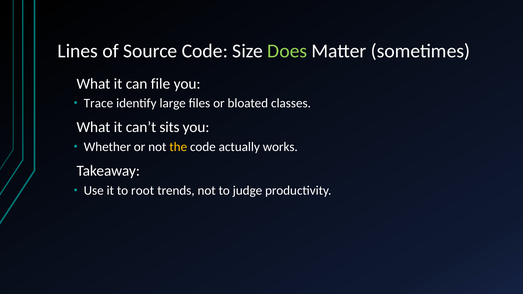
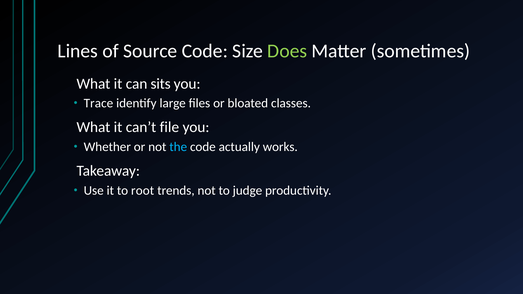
file: file -> sits (161, 84)
sits: sits -> file (169, 127)
the colour: yellow -> light blue (178, 147)
